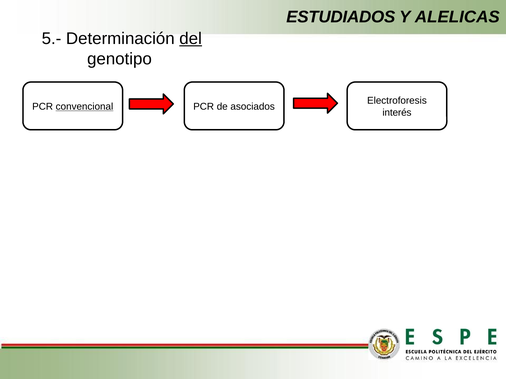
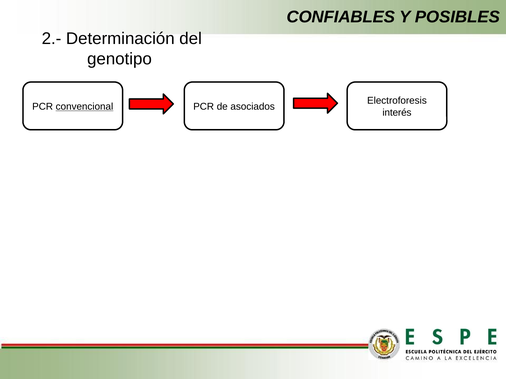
ESTUDIADOS: ESTUDIADOS -> CONFIABLES (341, 17)
ALELICAS: ALELICAS -> POSIBLES (457, 17)
5.-: 5.- -> 2.- (51, 39)
del underline: present -> none (191, 39)
